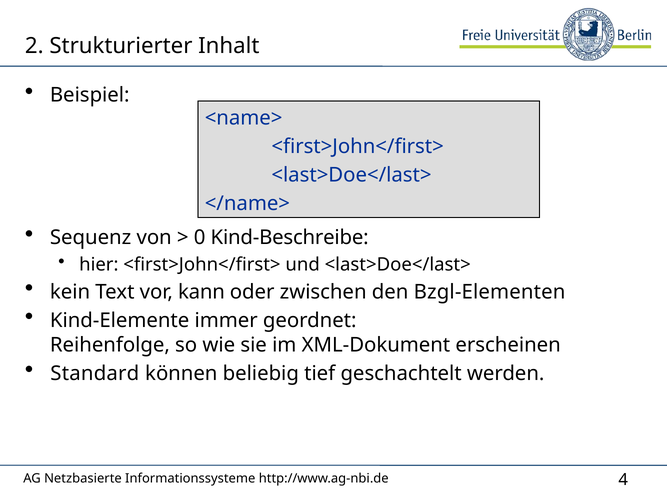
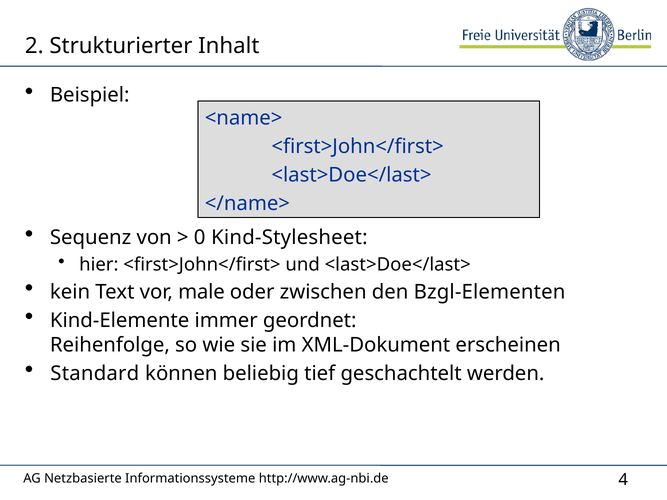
Kind-Beschreibe: Kind-Beschreibe -> Kind-Stylesheet (289, 238)
kann: kann -> male (201, 292)
